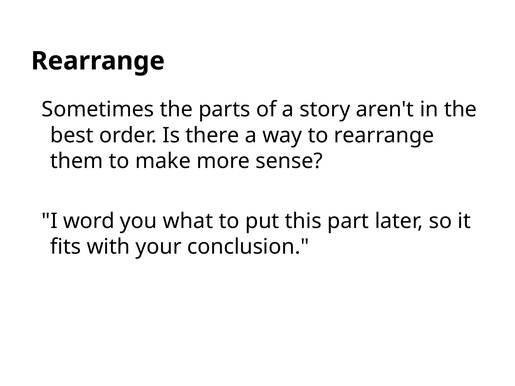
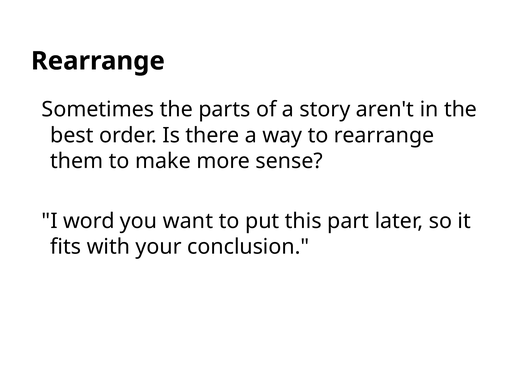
what: what -> want (188, 221)
